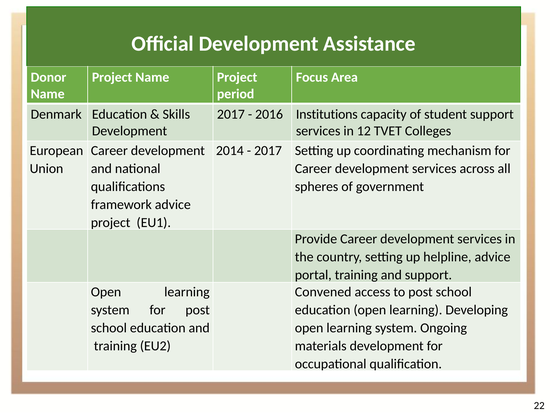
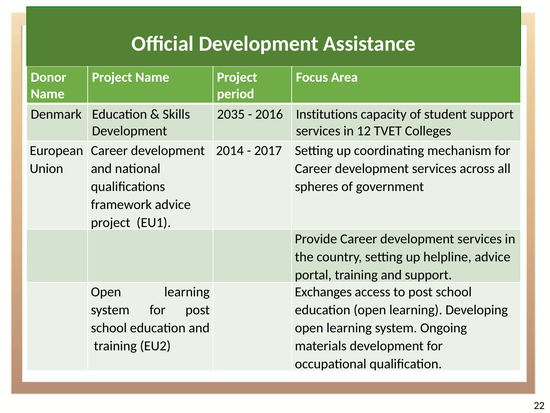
2017: 2017 -> 2035 (231, 114)
Convened: Convened -> Exchanges (323, 292)
